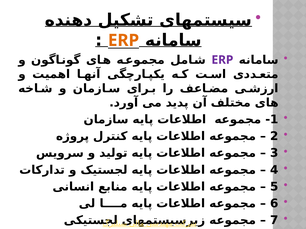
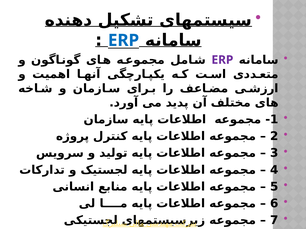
ERP colour: orange -> blue (124, 40)
